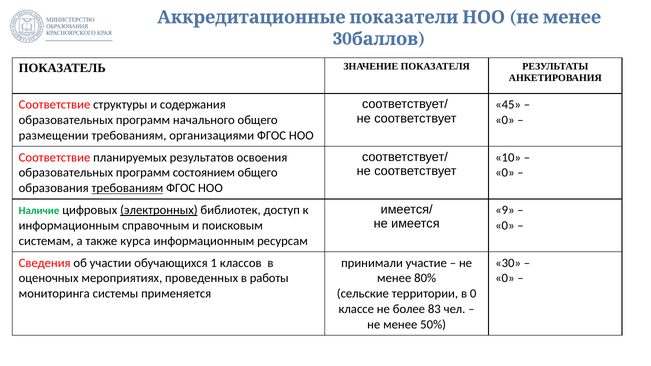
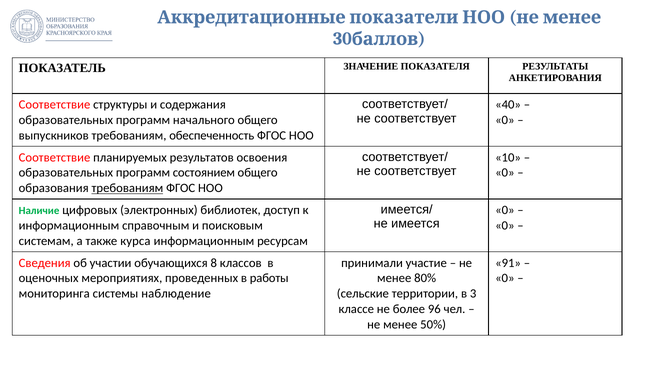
45: 45 -> 40 (508, 105)
размещении: размещении -> выпускников (54, 136)
организациями: организациями -> обеспеченность (212, 136)
9: 9 -> 0 (505, 210)
электронных underline: present -> none (159, 210)
1: 1 -> 8 (214, 263)
30: 30 -> 91 (508, 263)
применяется: применяется -> наблюдение (176, 294)
в 0: 0 -> 3 (473, 294)
83: 83 -> 96 (434, 309)
